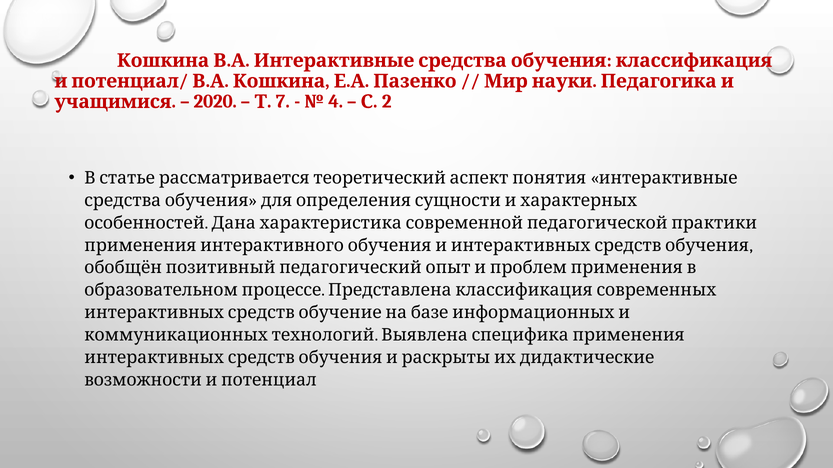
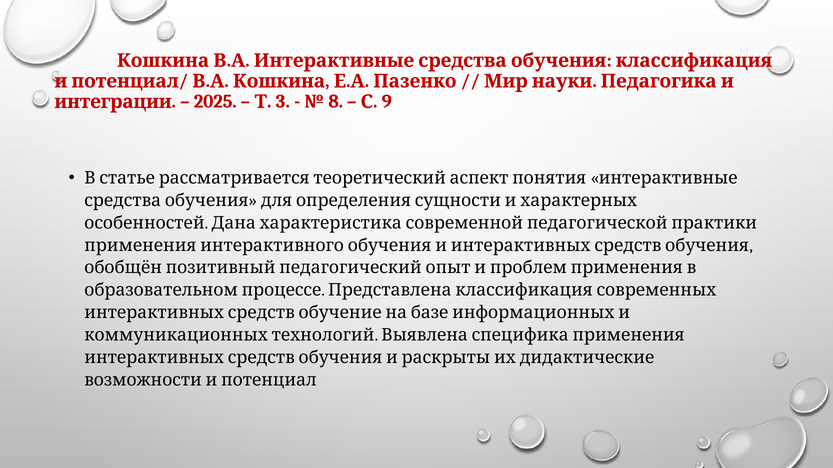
учащимися: учащимися -> интеграции (113, 102)
2020: 2020 -> 2025 (215, 102)
7: 7 -> 3 (283, 102)
4: 4 -> 8 (336, 102)
2: 2 -> 9 (387, 102)
